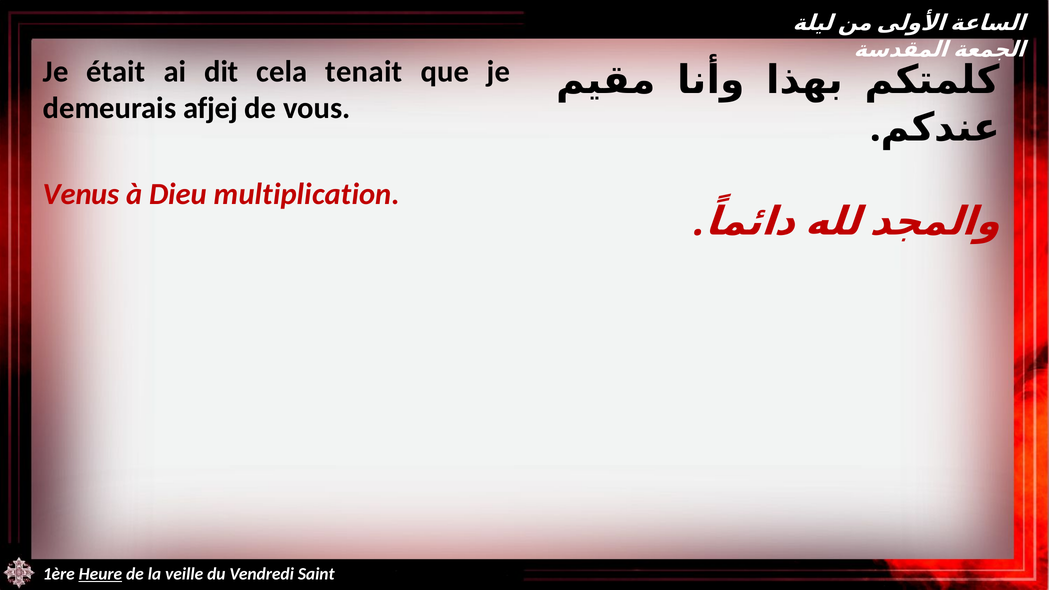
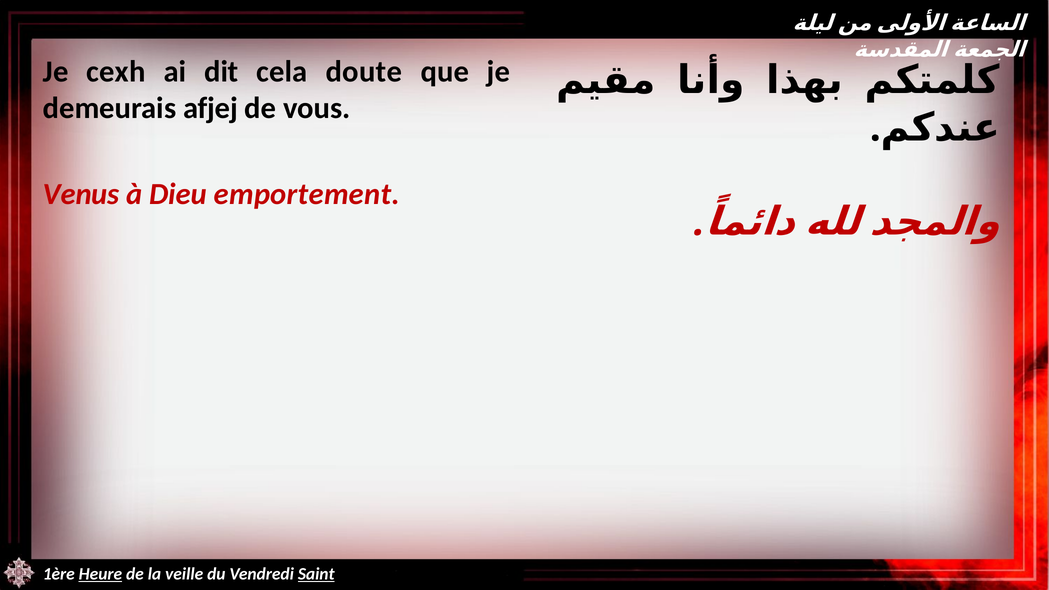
était: était -> cexh (116, 72)
tenait: tenait -> doute (364, 72)
multiplication: multiplication -> emportement (307, 194)
Saint underline: none -> present (316, 574)
